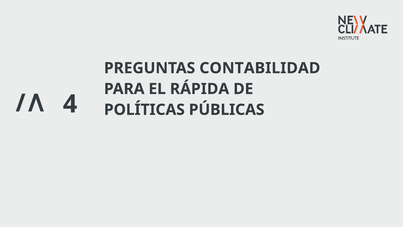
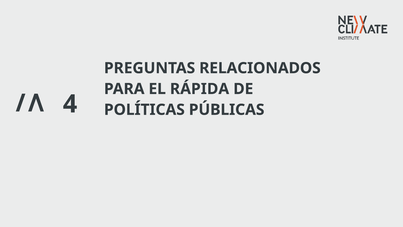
CONTABILIDAD: CONTABILIDAD -> RELACIONADOS (260, 68)
